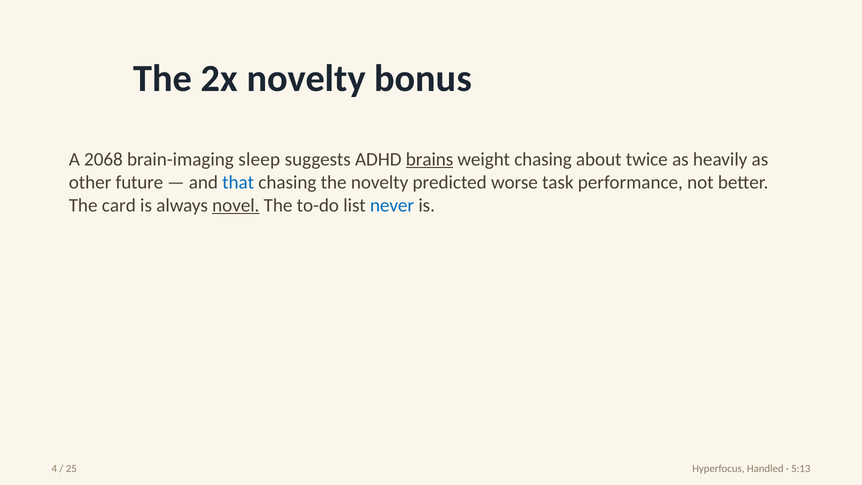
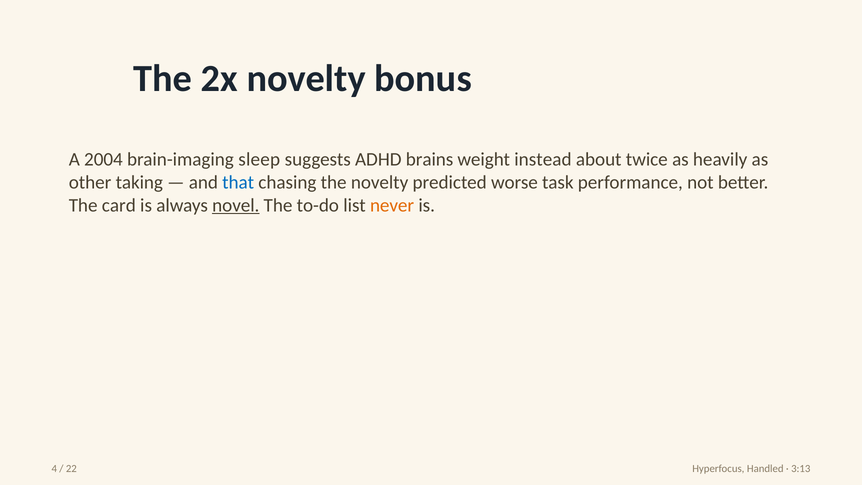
2068: 2068 -> 2004 (103, 159)
brains underline: present -> none (430, 159)
weight chasing: chasing -> instead (543, 159)
future: future -> taking (139, 182)
never colour: blue -> orange (392, 205)
25: 25 -> 22 (71, 469)
5:13: 5:13 -> 3:13 (801, 469)
